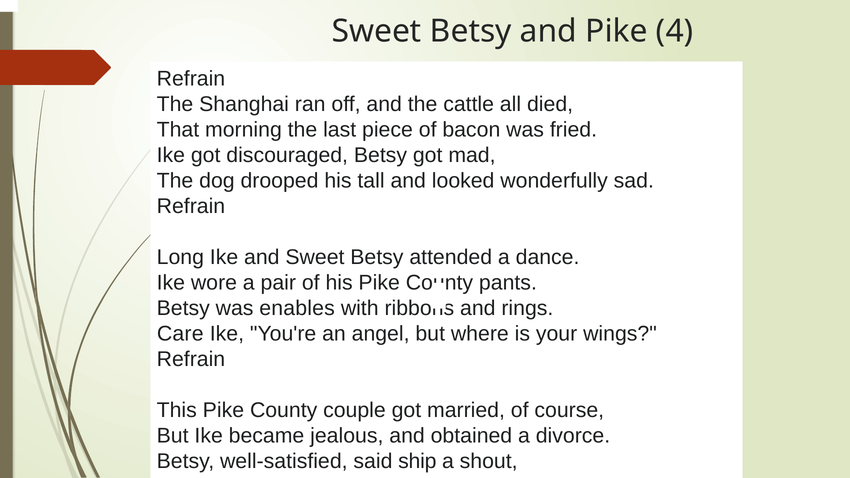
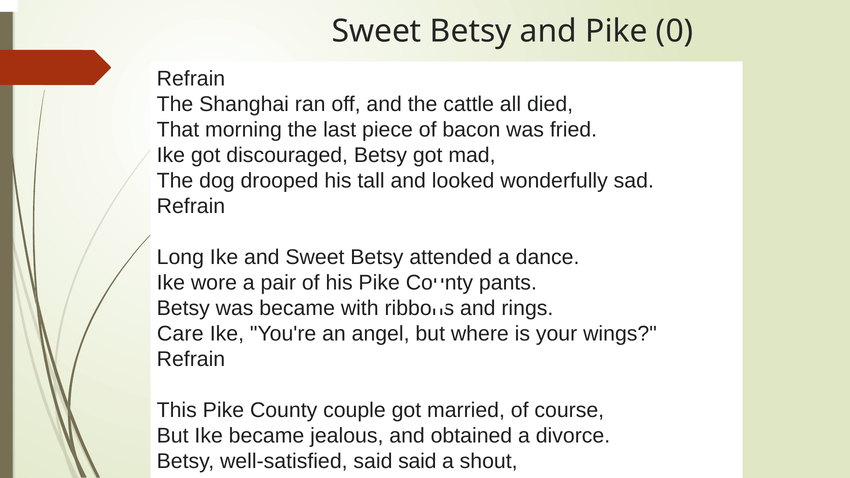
4: 4 -> 0 (675, 31)
was enables: enables -> became (297, 308)
said ship: ship -> said (417, 461)
